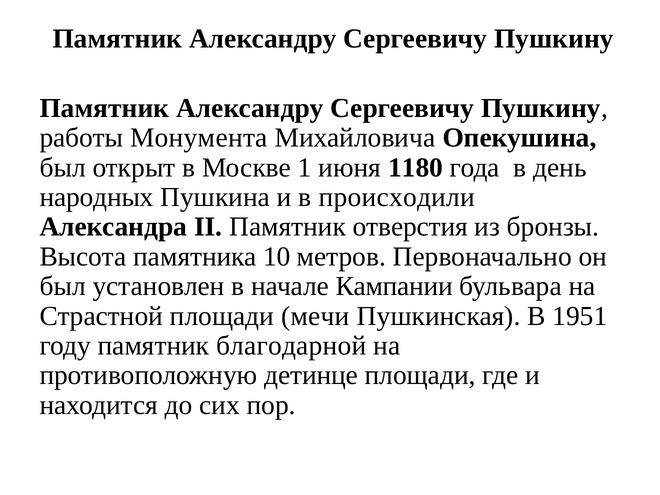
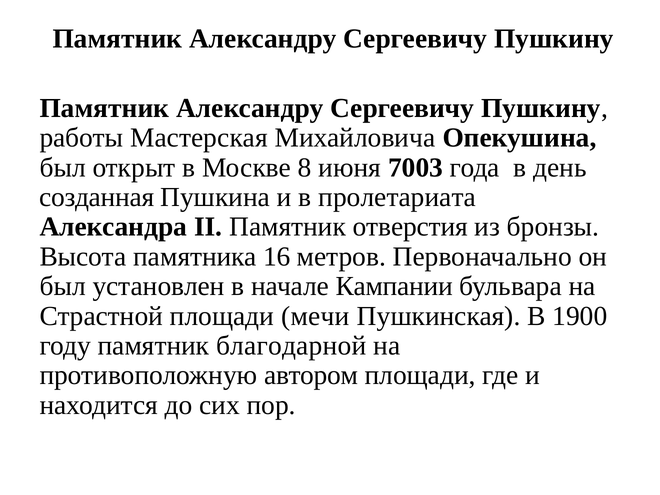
Монумента: Монумента -> Мастерская (199, 138)
1: 1 -> 8 (305, 167)
1180: 1180 -> 7003 (416, 167)
народных: народных -> созданная (97, 197)
происходили: происходили -> пролетариата (397, 197)
10: 10 -> 16 (277, 257)
1951: 1951 -> 1900 (580, 316)
детинце: детинце -> автором (311, 375)
